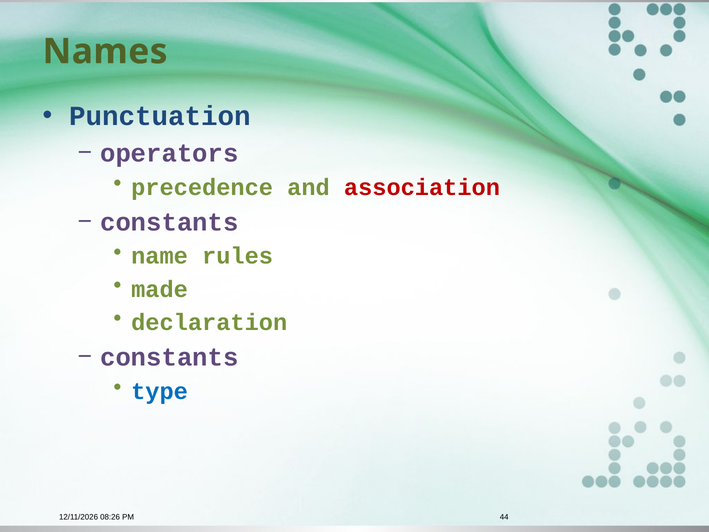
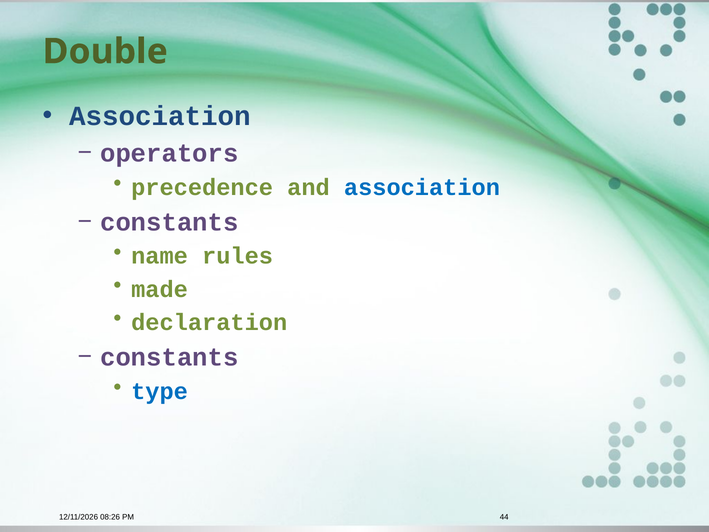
Names: Names -> Double (105, 51)
Punctuation: Punctuation -> Association (160, 116)
association colour: red -> blue (422, 187)
